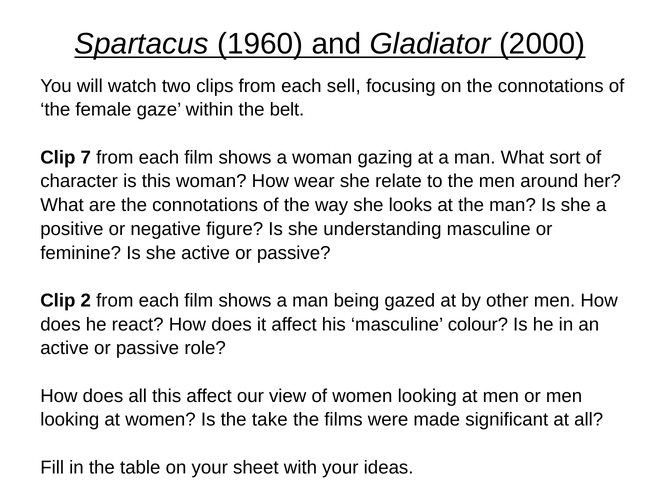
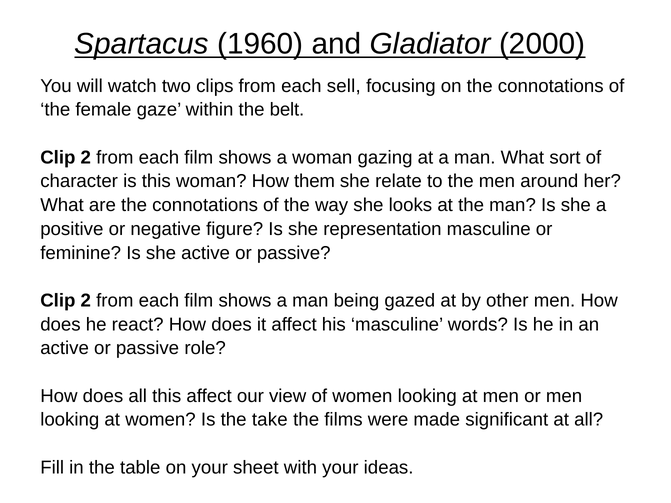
7: 7 -> 2 (86, 158)
wear: wear -> them (315, 181)
understanding: understanding -> representation (382, 229)
colour: colour -> words (478, 325)
